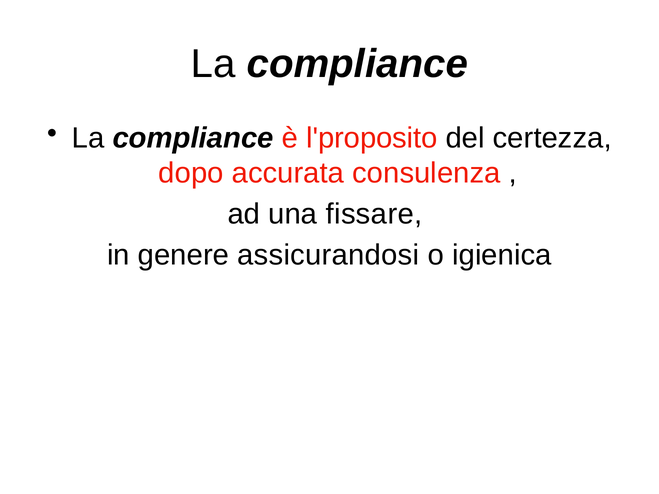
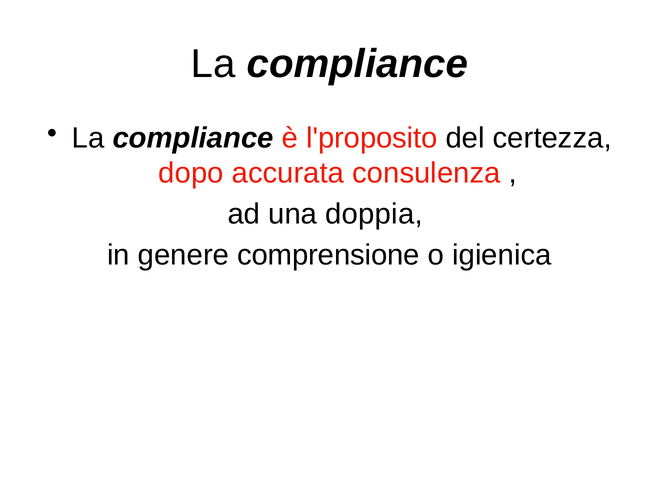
fissare: fissare -> doppia (374, 214)
assicurandosi: assicurandosi -> comprensione (329, 255)
